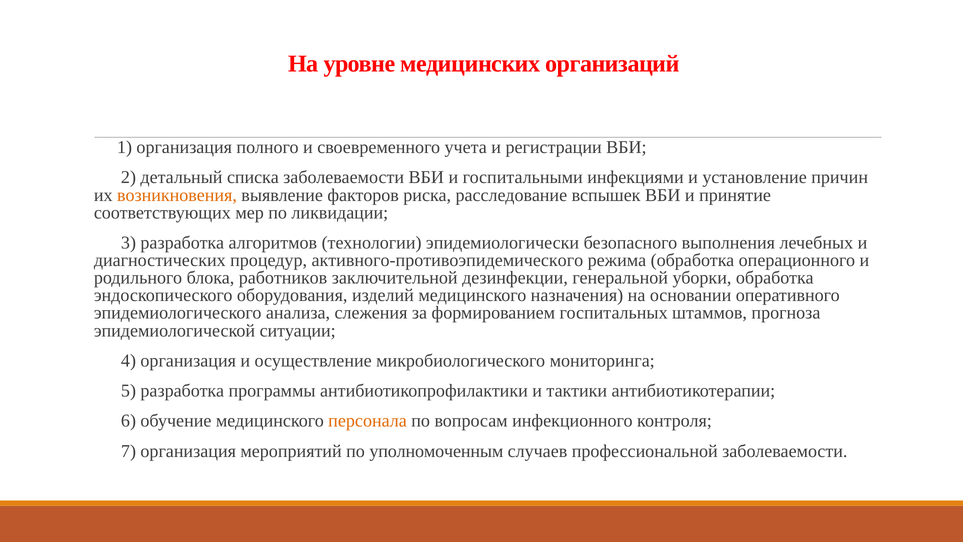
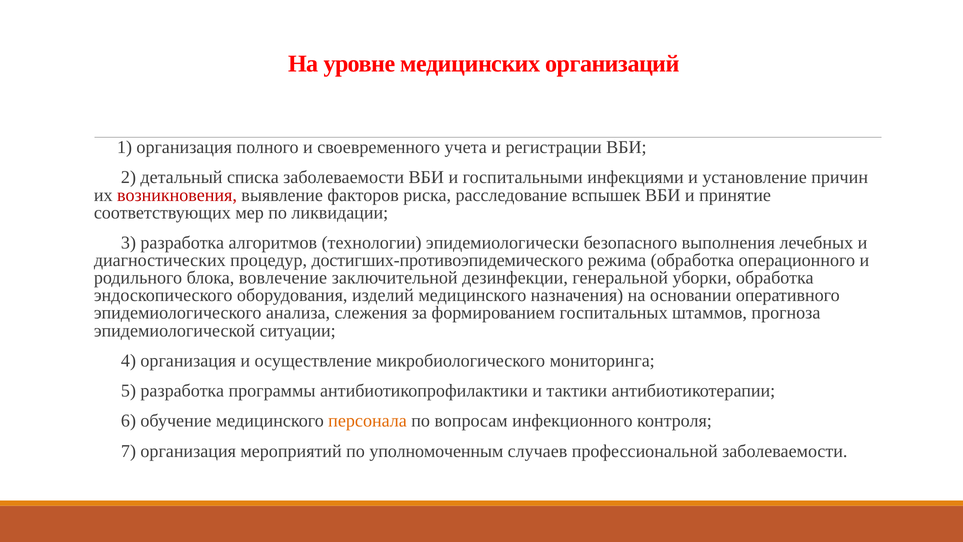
возникновения colour: orange -> red (177, 195)
активного-противоэпидемического: активного-противоэпидемического -> достигших-противоэпидемического (447, 260)
работников: работников -> вовлечение (283, 278)
